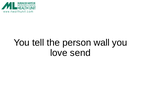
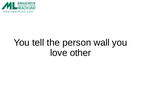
send: send -> other (80, 53)
